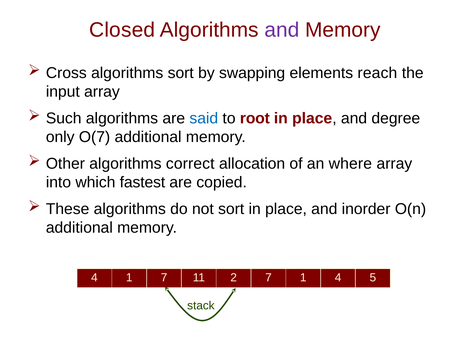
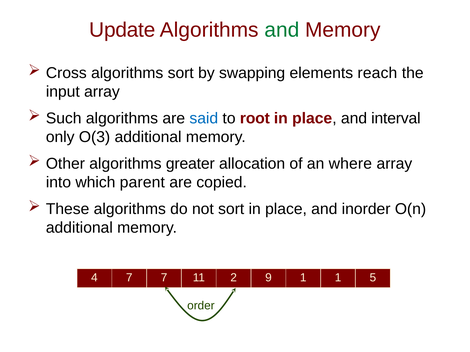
Closed: Closed -> Update (122, 30)
and colour: purple -> green (282, 30)
degree: degree -> interval (396, 118)
O(7: O(7 -> O(3 (95, 137)
correct: correct -> greater (190, 164)
fastest: fastest -> parent (142, 183)
4 1: 1 -> 7 (129, 278)
2 7: 7 -> 9 (268, 278)
1 4: 4 -> 1 (338, 278)
stack: stack -> order (201, 306)
